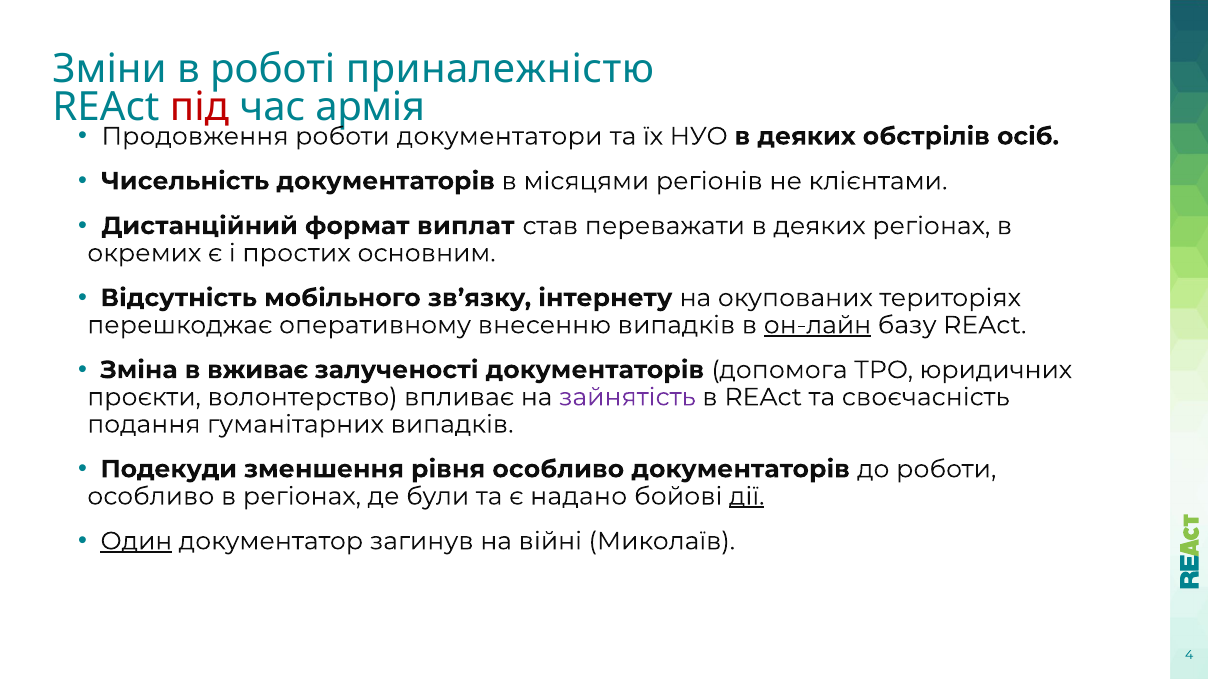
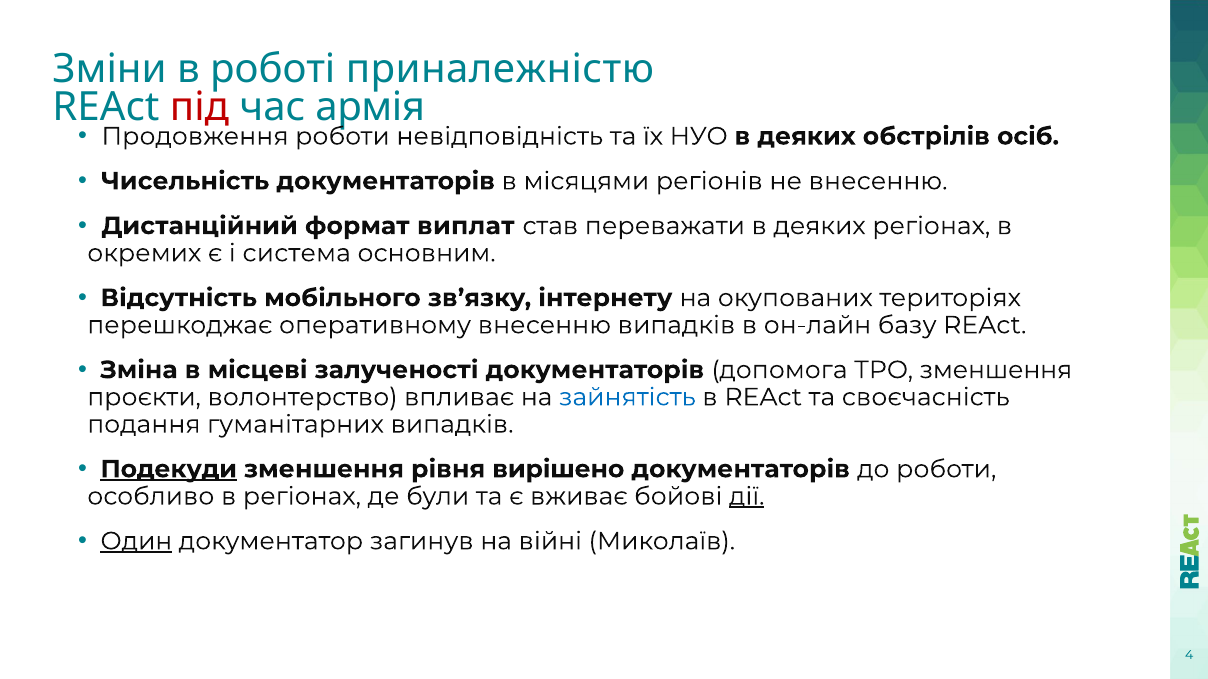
документатори: документатори -> невідповідність (500, 136)
не клієнтами: клієнтами -> внесенню (878, 181)
простих: простих -> система (297, 253)
он-лайн underline: present -> none (817, 325)
вживає: вживає -> місцеві (258, 370)
ТРО юридичних: юридичних -> зменшення (996, 370)
зайнятість colour: purple -> blue (627, 397)
Подекуди underline: none -> present (169, 469)
рівня особливо: особливо -> вирішено (558, 469)
надано: надано -> вживає (579, 497)
